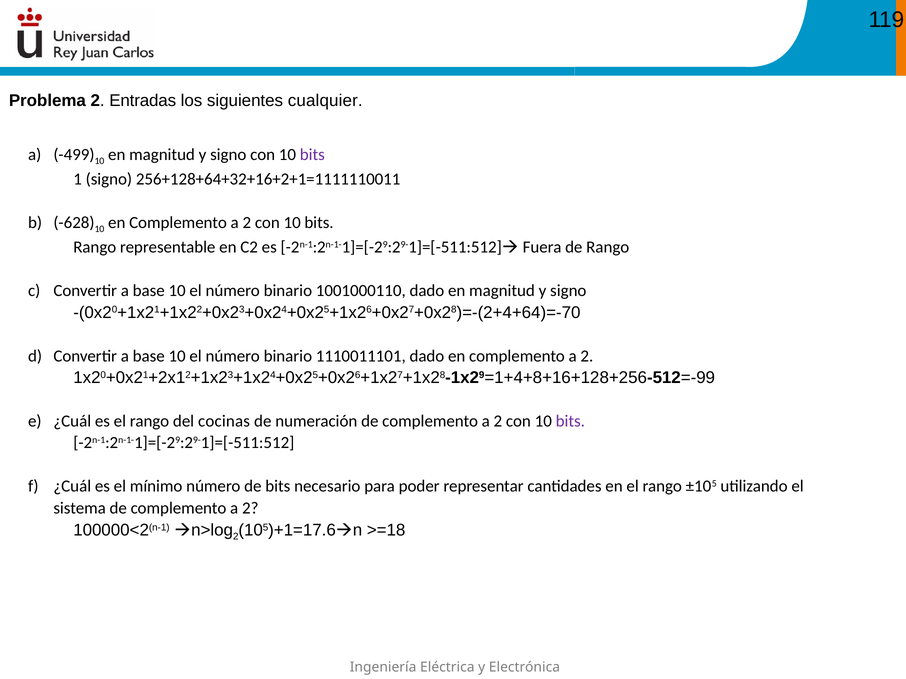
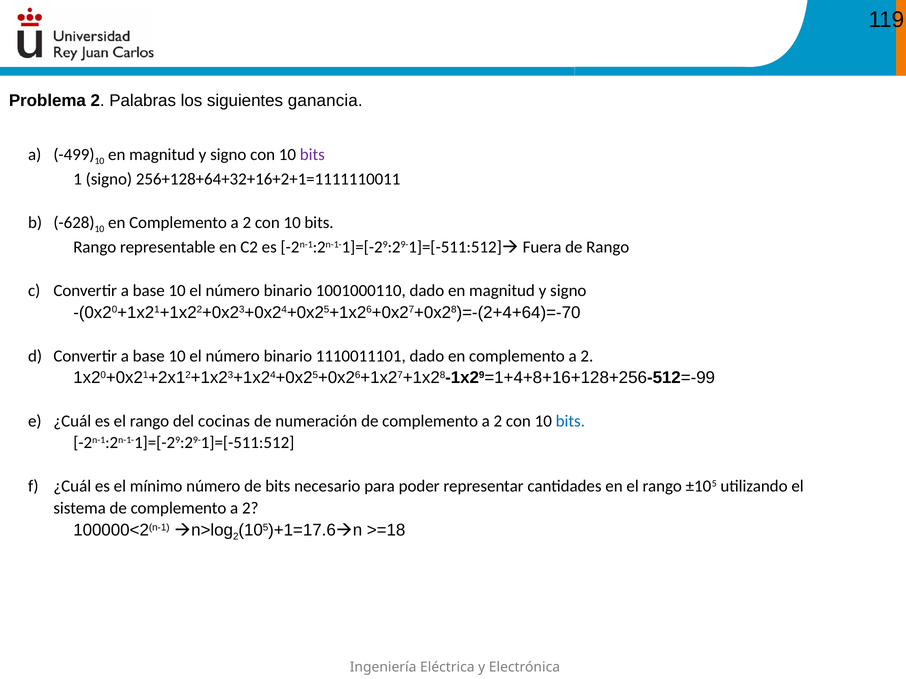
Entradas: Entradas -> Palabras (143, 101)
cualquier: cualquier -> ganancia (325, 101)
bits colour: purple -> blue (570, 421)
